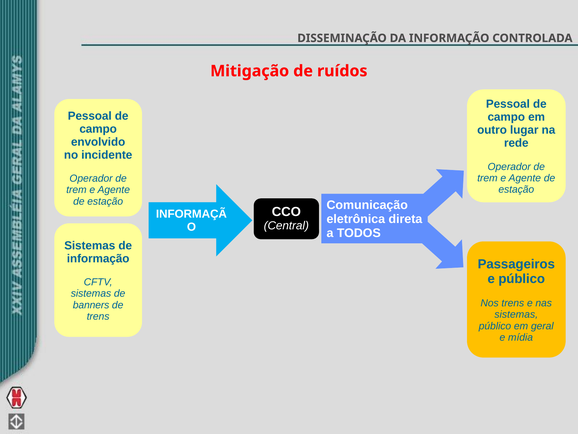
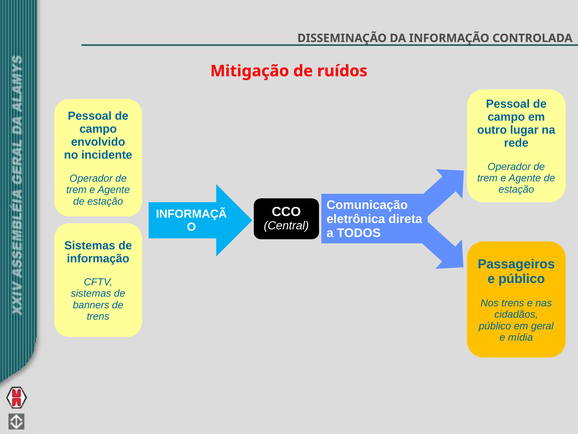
sistemas: sistemas -> cidadãos (516, 314)
